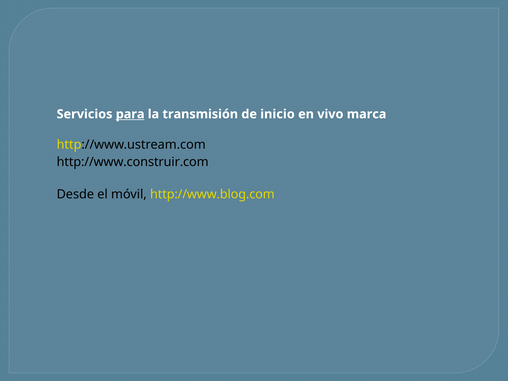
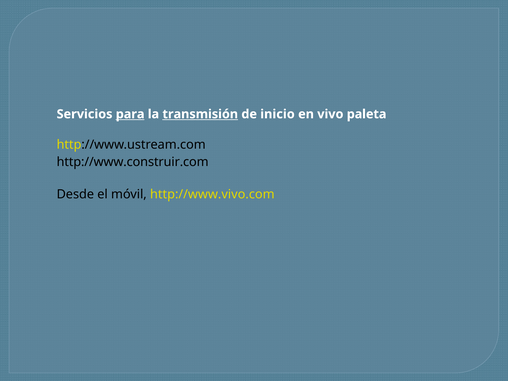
transmisión underline: none -> present (200, 114)
marca: marca -> paleta (367, 114)
http://www.blog.com: http://www.blog.com -> http://www.vivo.com (212, 194)
